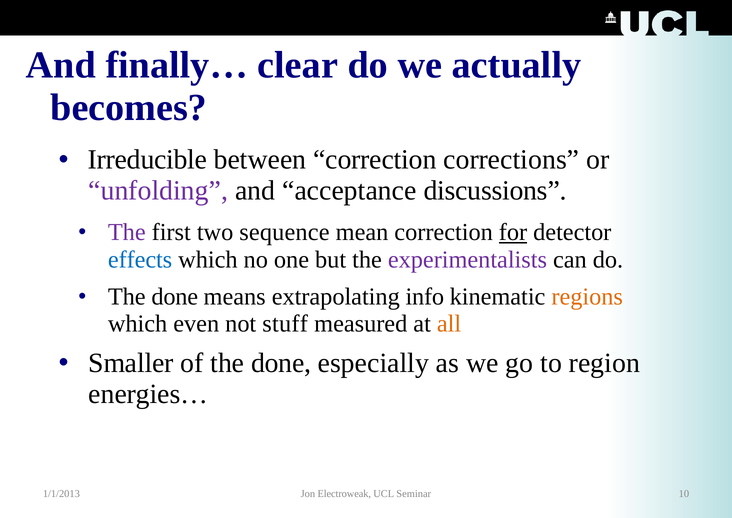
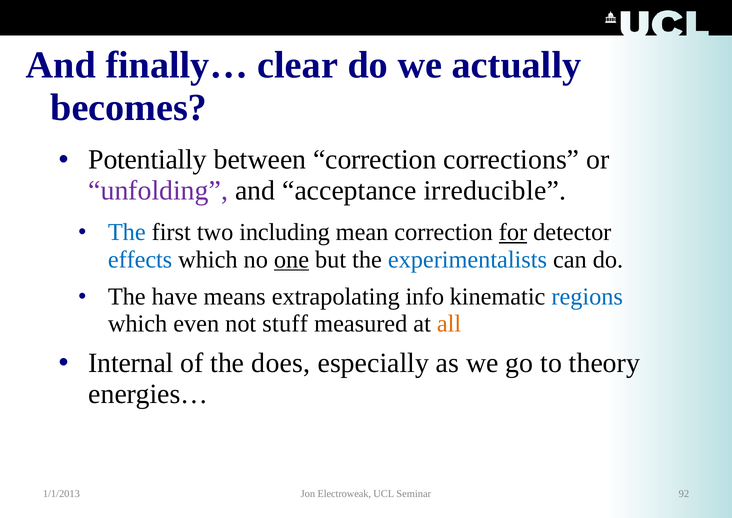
Irreducible: Irreducible -> Potentially (148, 159)
discussions: discussions -> irreducible (495, 191)
The colour: purple -> blue (127, 232)
sequence: sequence -> including (285, 232)
one underline: none -> present (292, 259)
experimentalists colour: purple -> blue (467, 259)
done: done -> have (175, 296)
regions colour: orange -> blue (587, 296)
Smaller: Smaller -> Internal (131, 362)
of the done: done -> does (281, 362)
region: region -> theory (604, 362)
10: 10 -> 92 (684, 493)
